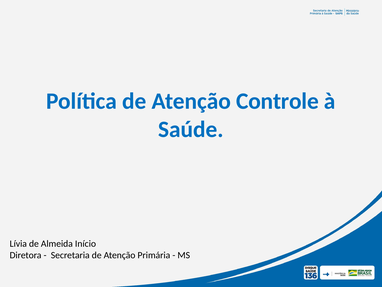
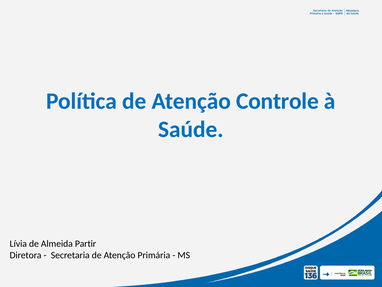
Início: Início -> Partir (86, 243)
